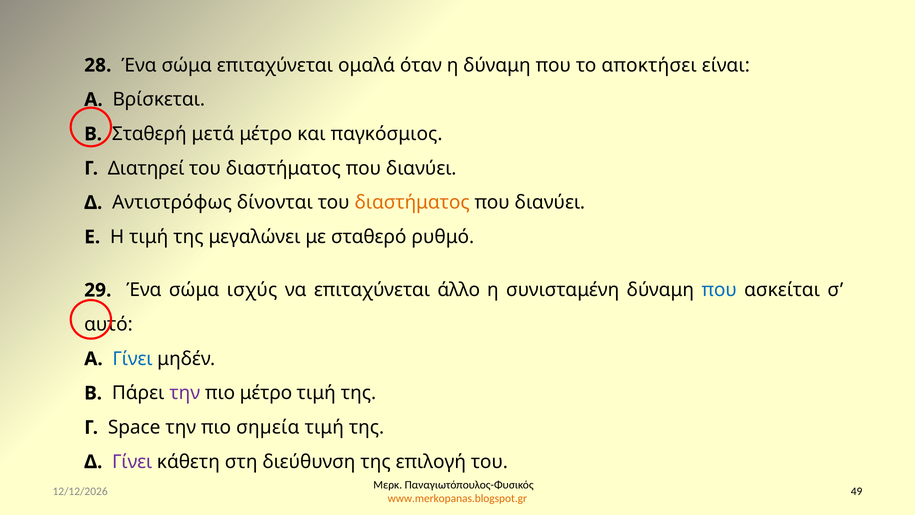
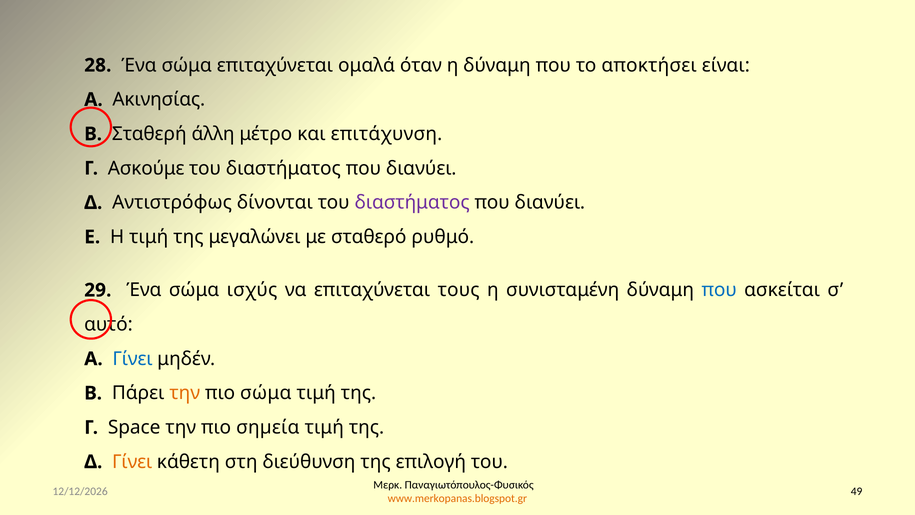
Βρίσκεται: Βρίσκεται -> Ακινησίας (159, 100)
μετά: μετά -> άλλη (213, 134)
παγκόσμιος: παγκόσμιος -> επιτάχυνση (387, 134)
Διατηρεί: Διατηρεί -> Ασκούμε (146, 168)
διαστήματος colour: orange -> purple (412, 202)
άλλο: άλλο -> τους (459, 290)
την colour: purple -> orange (185, 393)
πιο μέτρο: μέτρο -> σώμα (266, 393)
Γίνει colour: purple -> orange (132, 462)
